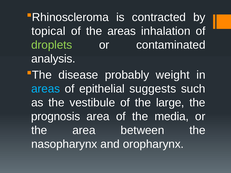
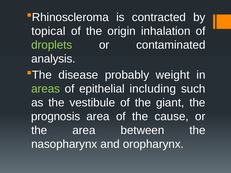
the areas: areas -> origin (122, 31)
areas colour: light blue -> light green (46, 89)
suggests: suggests -> including (153, 89)
large: large -> giant (170, 103)
media: media -> cause (172, 117)
